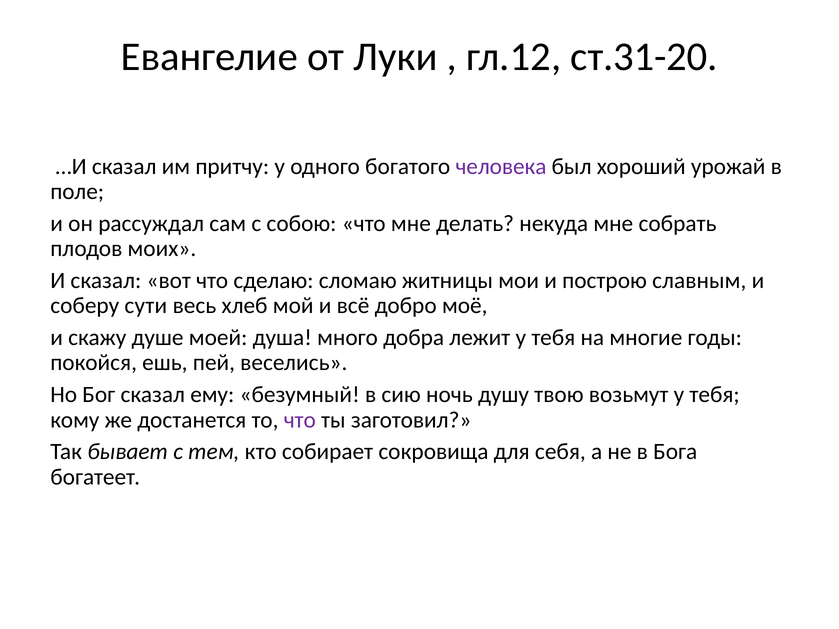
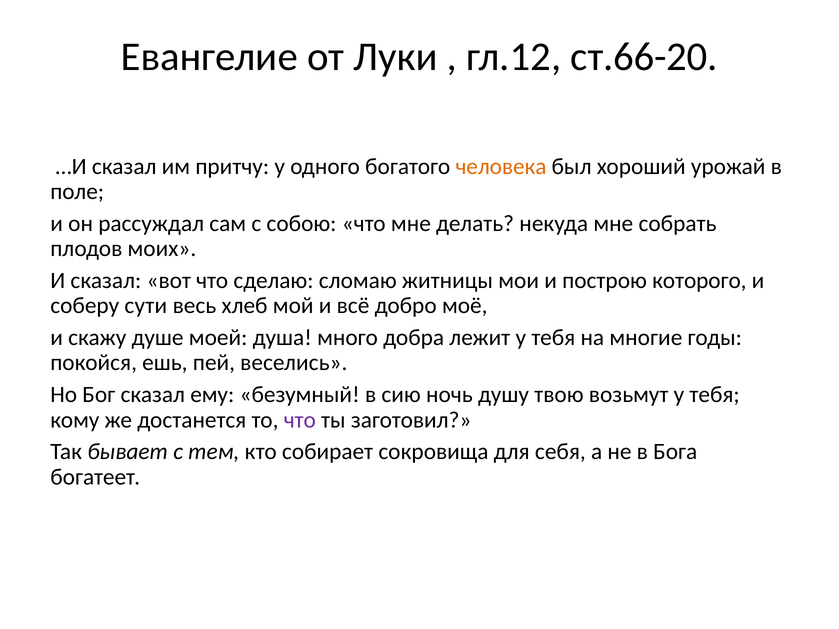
ст.31-20: ст.31-20 -> ст.66-20 (644, 57)
человека colour: purple -> orange (501, 167)
славным: славным -> которого (699, 281)
